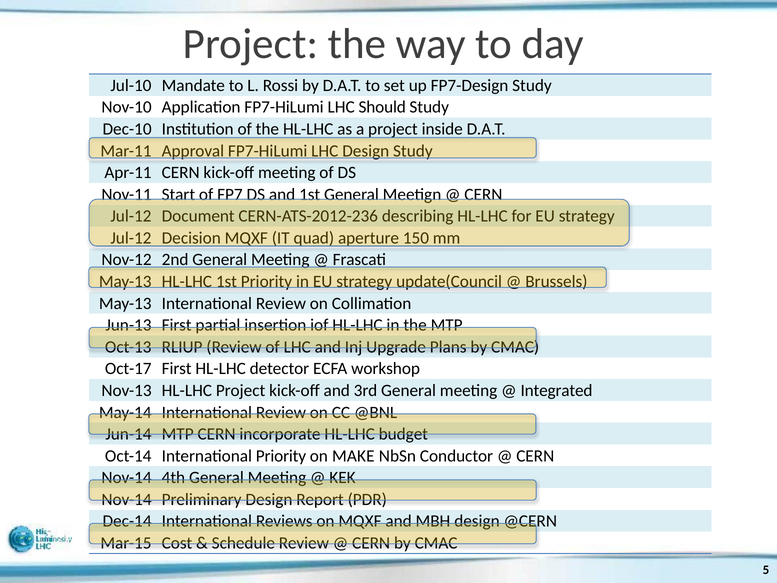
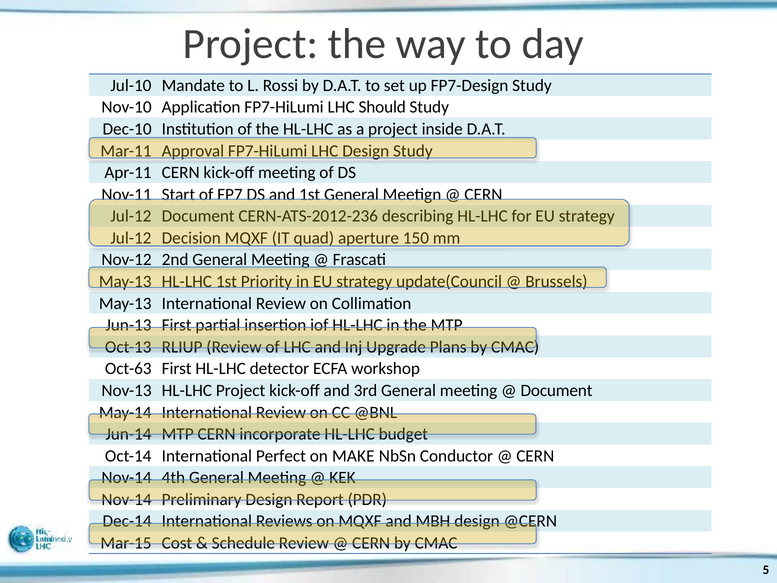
Oct-17: Oct-17 -> Oct-63 (128, 369)
Integrated: Integrated -> Document (557, 390)
International Priority: Priority -> Perfect (281, 456)
